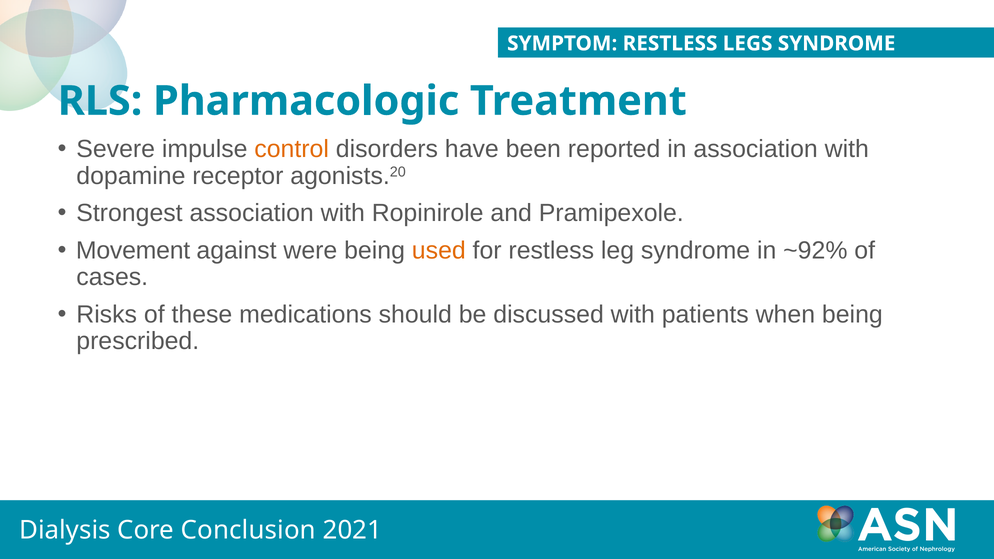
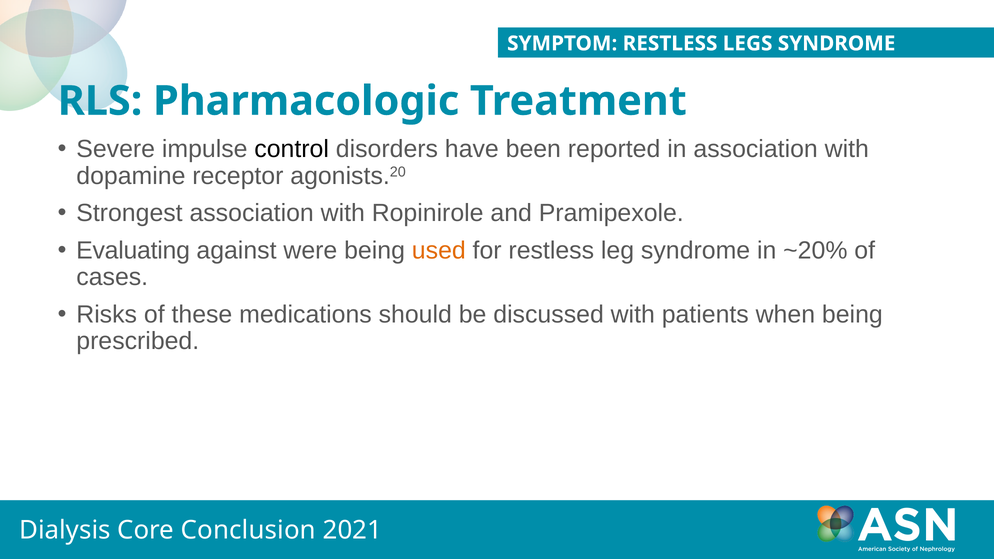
control colour: orange -> black (292, 149)
Movement: Movement -> Evaluating (133, 250)
~92%: ~92% -> ~20% (815, 250)
